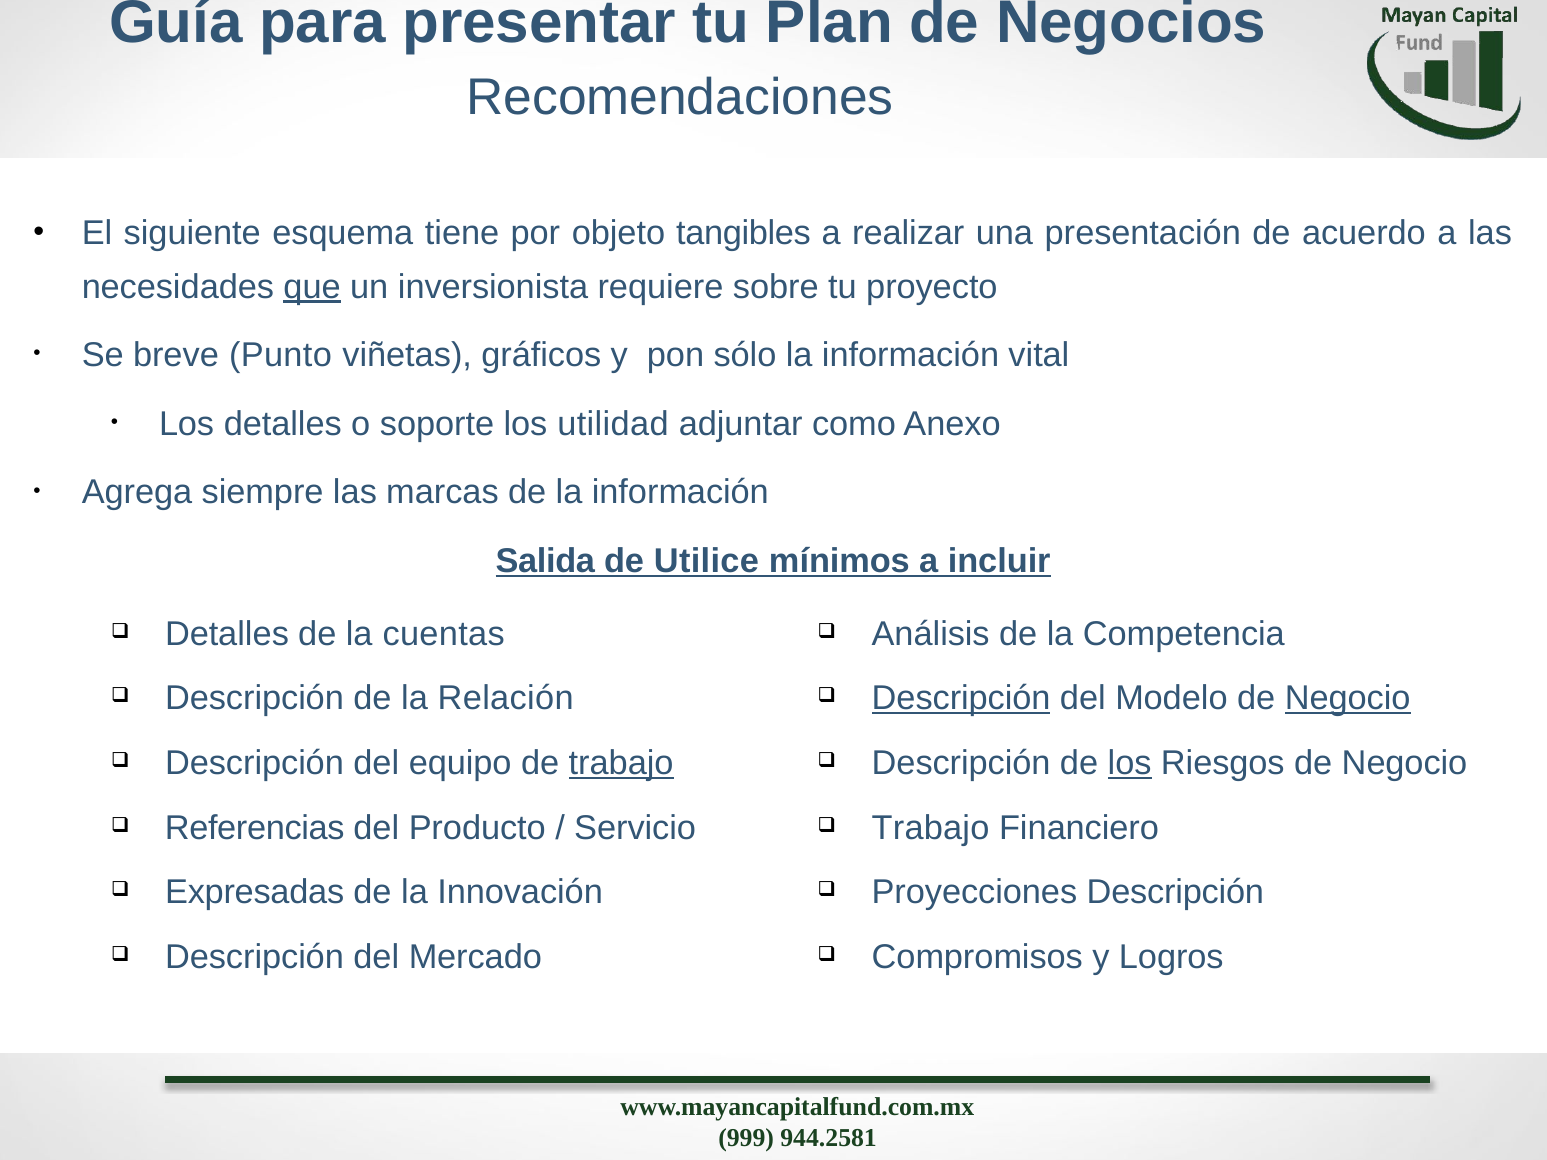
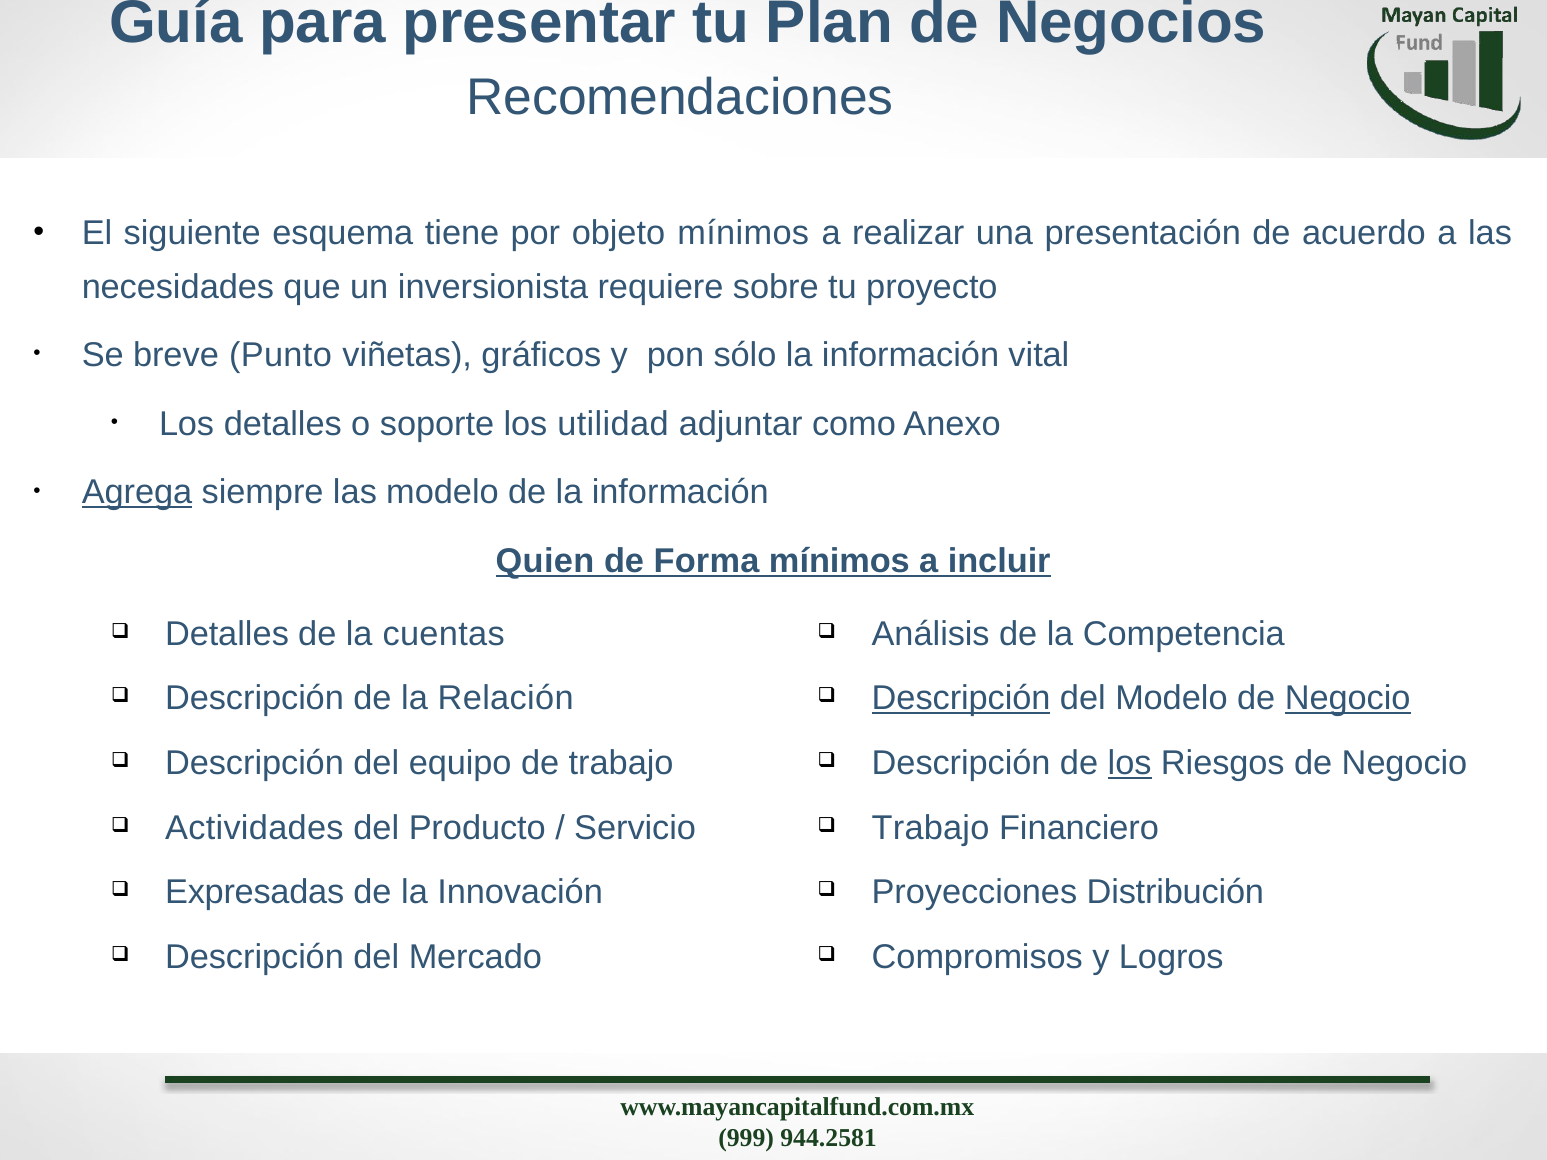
objeto tangibles: tangibles -> mínimos (743, 233)
que underline: present -> none (312, 287)
Agrega underline: none -> present (137, 493)
las marcas: marcas -> modelo (442, 493)
Salida: Salida -> Quien (545, 561)
Utilice: Utilice -> Forma (707, 561)
trabajo underline: present -> none (621, 763)
Referencias: Referencias -> Actividades (254, 828)
Proyecciones Descripción: Descripción -> Distribución (1175, 893)
